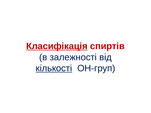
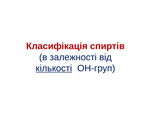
Класифікація underline: present -> none (57, 46)
